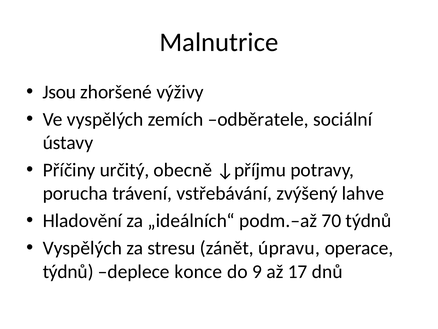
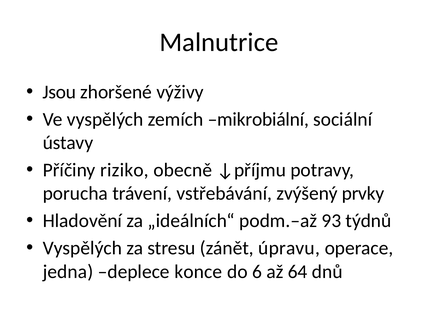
odběratele: odběratele -> mikrobiální (258, 119)
určitý: určitý -> riziko (124, 170)
lahve: lahve -> prvky (363, 193)
70: 70 -> 93 (331, 221)
týdnů: týdnů -> jedna (68, 271)
9: 9 -> 6 (257, 271)
17: 17 -> 64 (298, 271)
